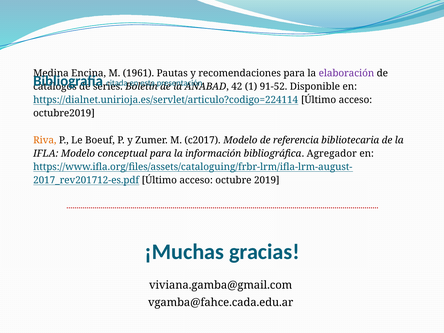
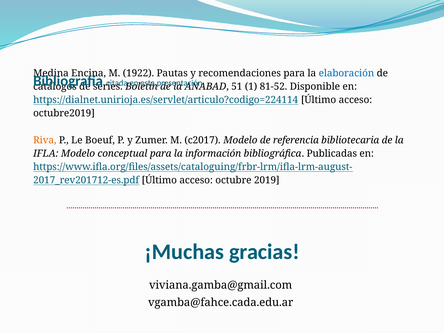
1961: 1961 -> 1922 (138, 73)
elaboración colour: purple -> blue (346, 73)
42: 42 -> 51 (237, 87)
91-52: 91-52 -> 81-52 (273, 87)
Agregador: Agregador -> Publicadas (332, 154)
